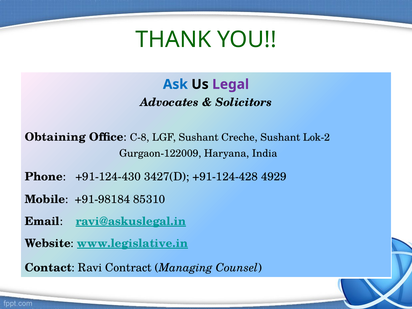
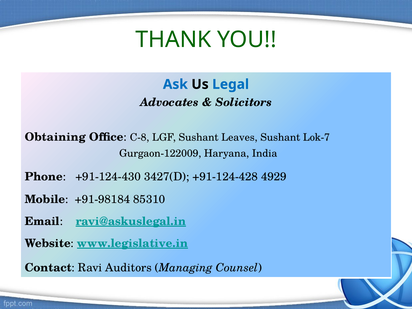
Legal colour: purple -> blue (231, 84)
Creche: Creche -> Leaves (239, 137)
Lok-2: Lok-2 -> Lok-7 (316, 137)
Contract: Contract -> Auditors (128, 268)
